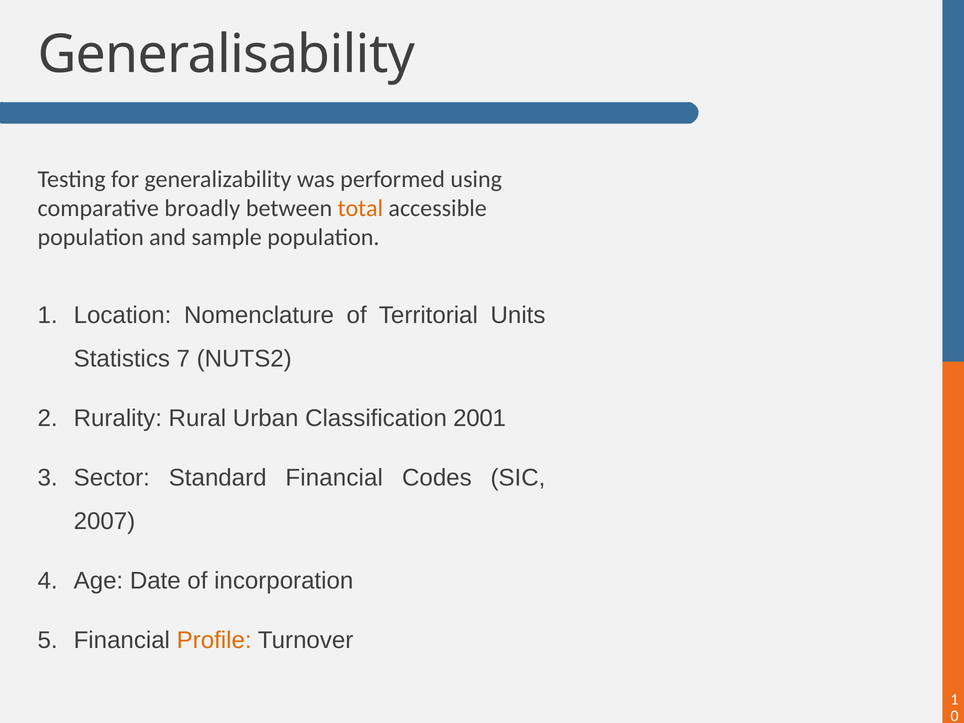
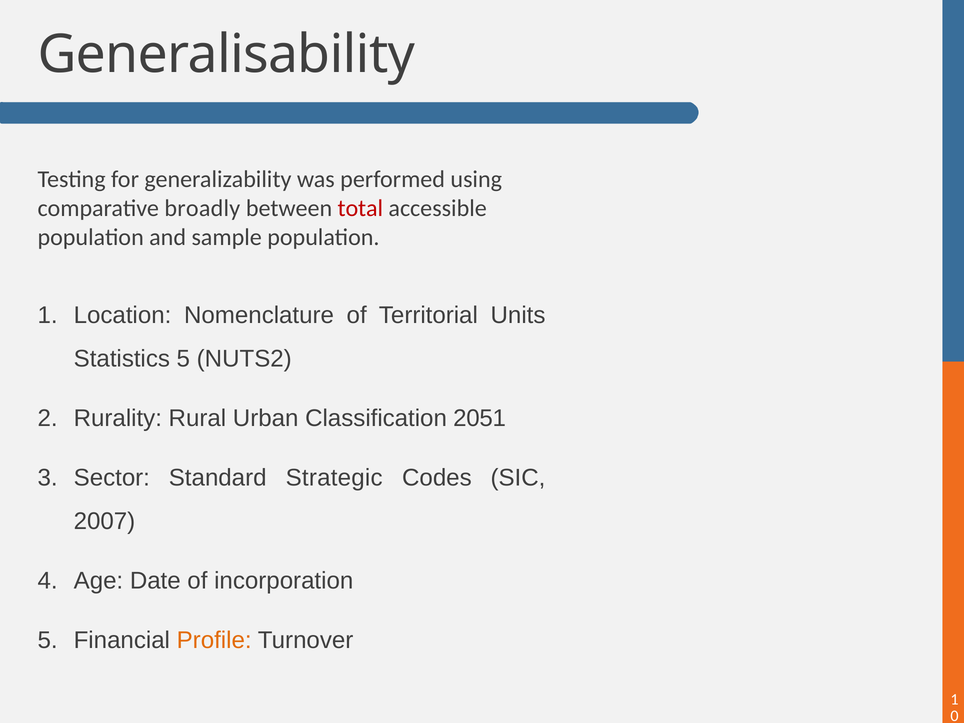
total colour: orange -> red (360, 208)
Statistics 7: 7 -> 5 (183, 359)
2001: 2001 -> 2051 (480, 418)
Standard Financial: Financial -> Strategic (334, 478)
